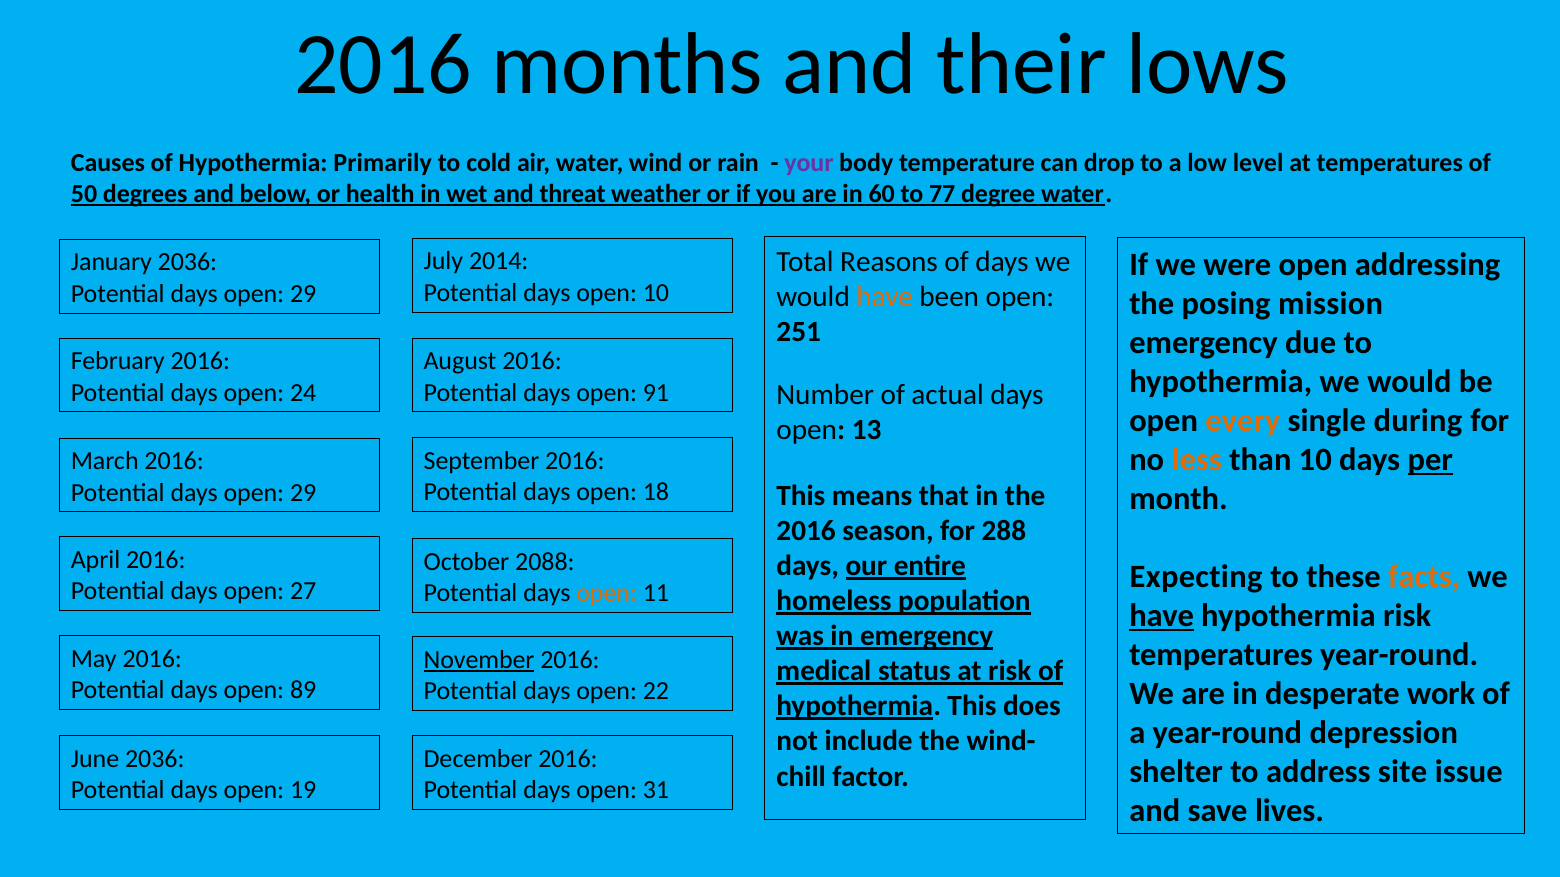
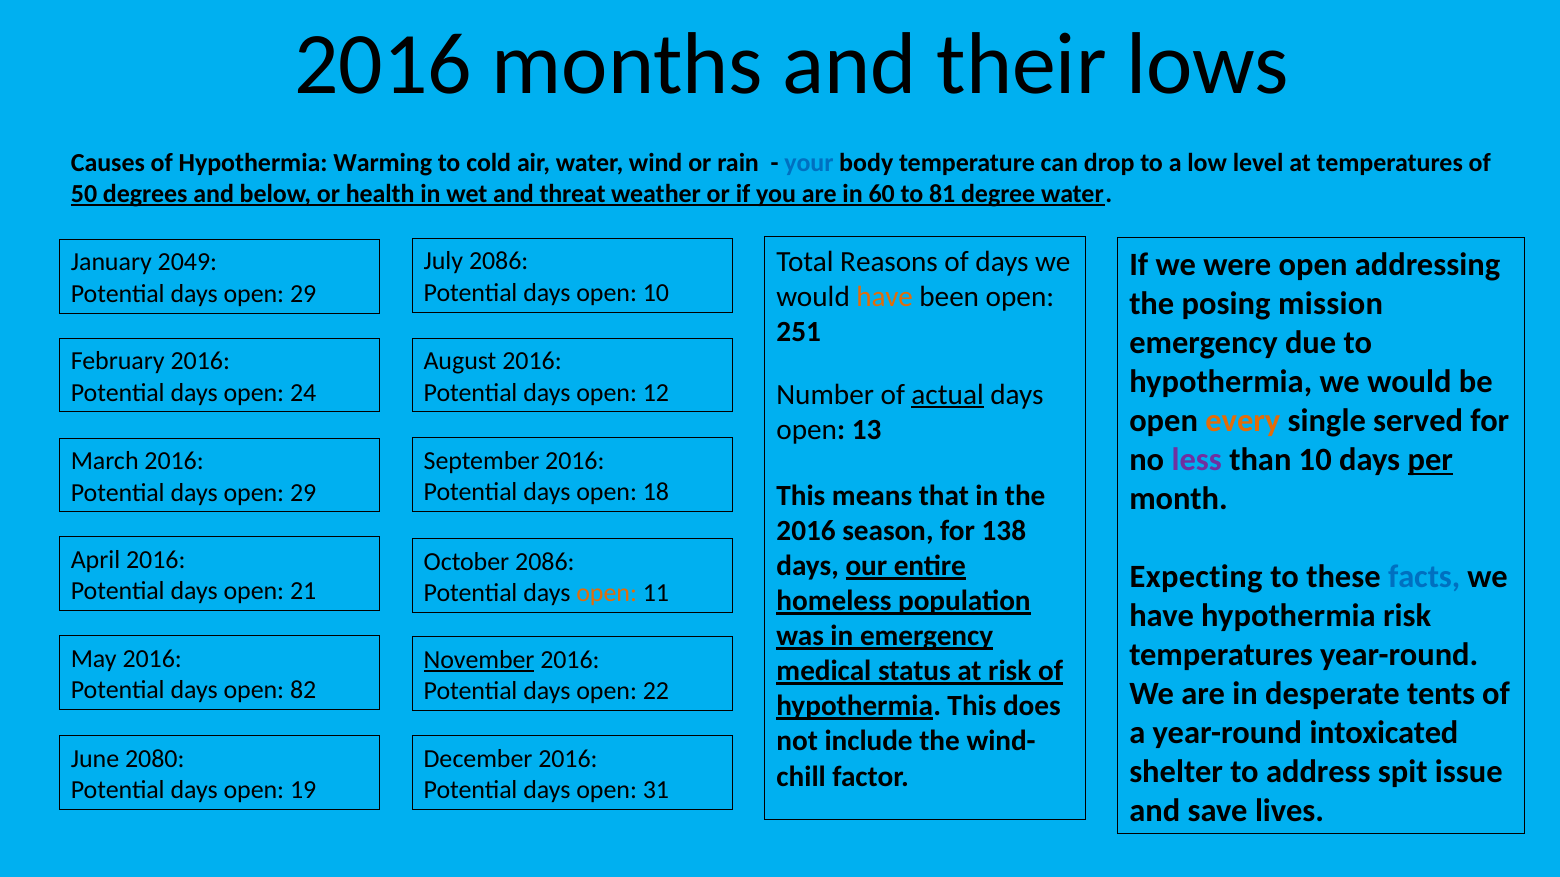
Primarily: Primarily -> Warming (383, 163)
your colour: purple -> blue (809, 163)
77: 77 -> 81 (942, 194)
July 2014: 2014 -> 2086 (499, 262)
January 2036: 2036 -> 2049 (187, 263)
91: 91 -> 12 (656, 393)
actual underline: none -> present (948, 395)
during: during -> served (1418, 421)
less colour: orange -> purple (1197, 460)
288: 288 -> 138 (1004, 531)
October 2088: 2088 -> 2086 (545, 562)
facts colour: orange -> blue (1424, 577)
27: 27 -> 21 (303, 591)
have underline: present -> none (1162, 616)
89: 89 -> 82 (303, 690)
work: work -> tents (1441, 694)
depression: depression -> intoxicated (1384, 733)
June 2036: 2036 -> 2080 (155, 759)
site: site -> spit (1403, 772)
